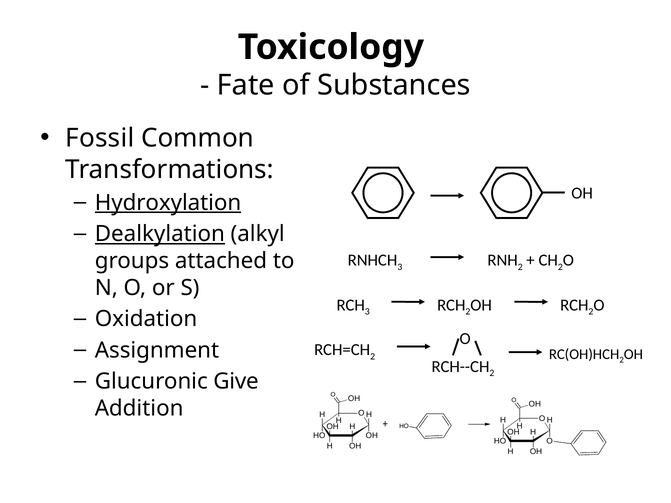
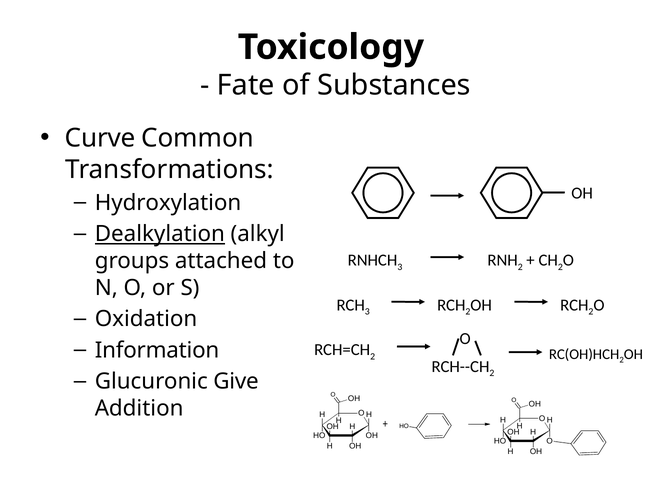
Fossil: Fossil -> Curve (100, 138)
Hydroxylation underline: present -> none (168, 203)
Assignment: Assignment -> Information (157, 350)
